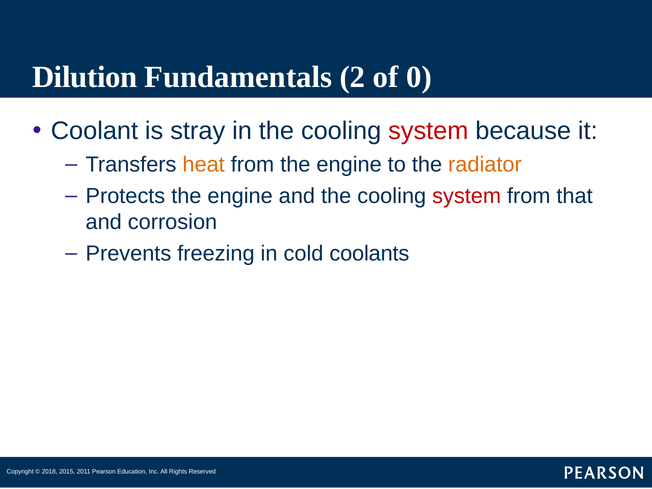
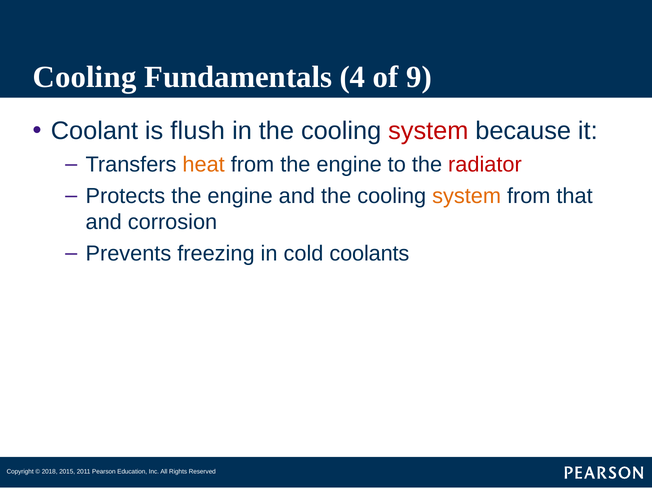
Dilution: Dilution -> Cooling (85, 77)
2: 2 -> 4 (353, 77)
0: 0 -> 9 (419, 77)
stray: stray -> flush (198, 131)
radiator colour: orange -> red (485, 165)
system colour: red -> orange (467, 196)
